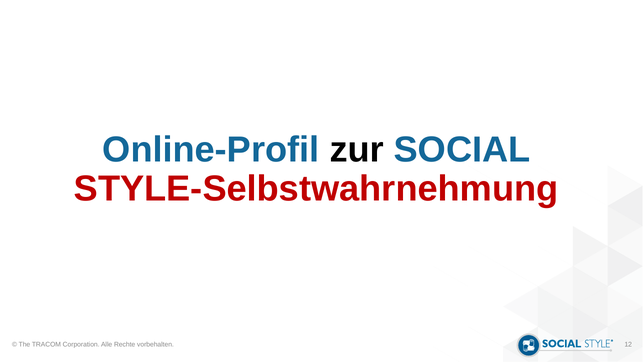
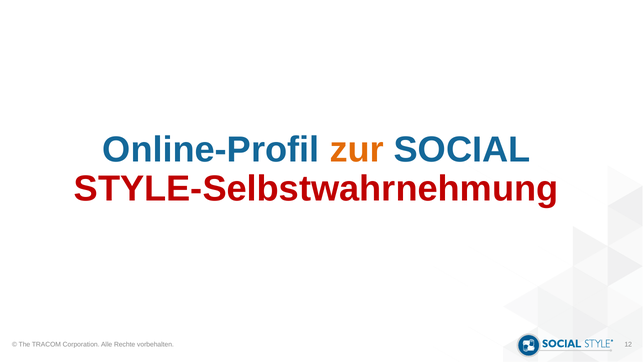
zur colour: black -> orange (357, 150)
